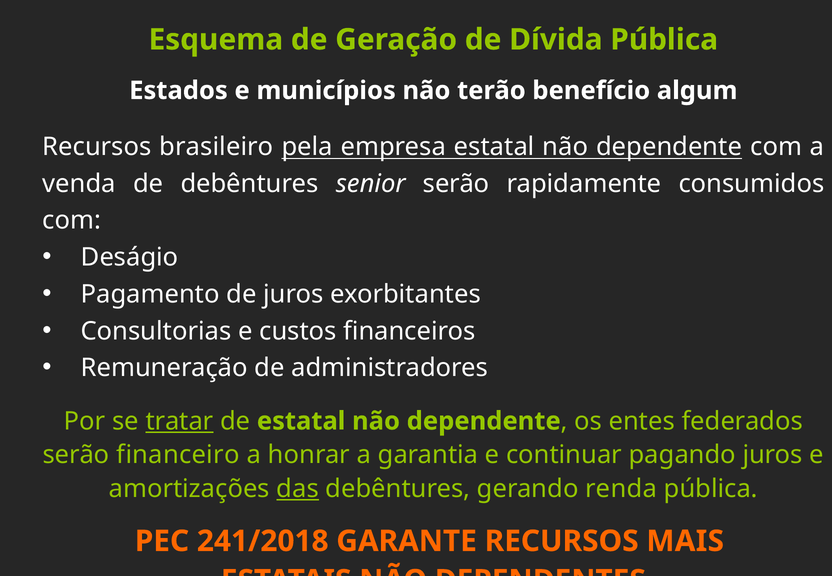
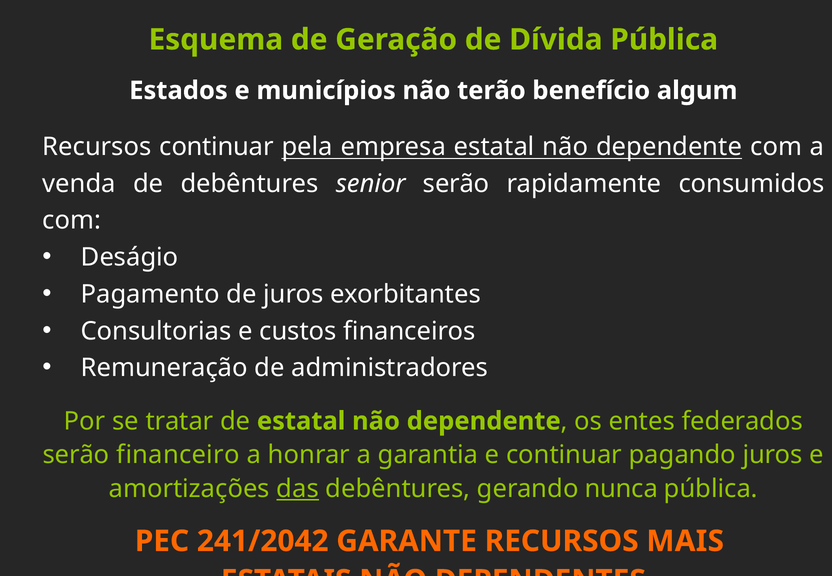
Recursos brasileiro: brasileiro -> continuar (217, 147)
tratar underline: present -> none (179, 421)
renda: renda -> nunca (621, 489)
241/2018: 241/2018 -> 241/2042 (263, 541)
